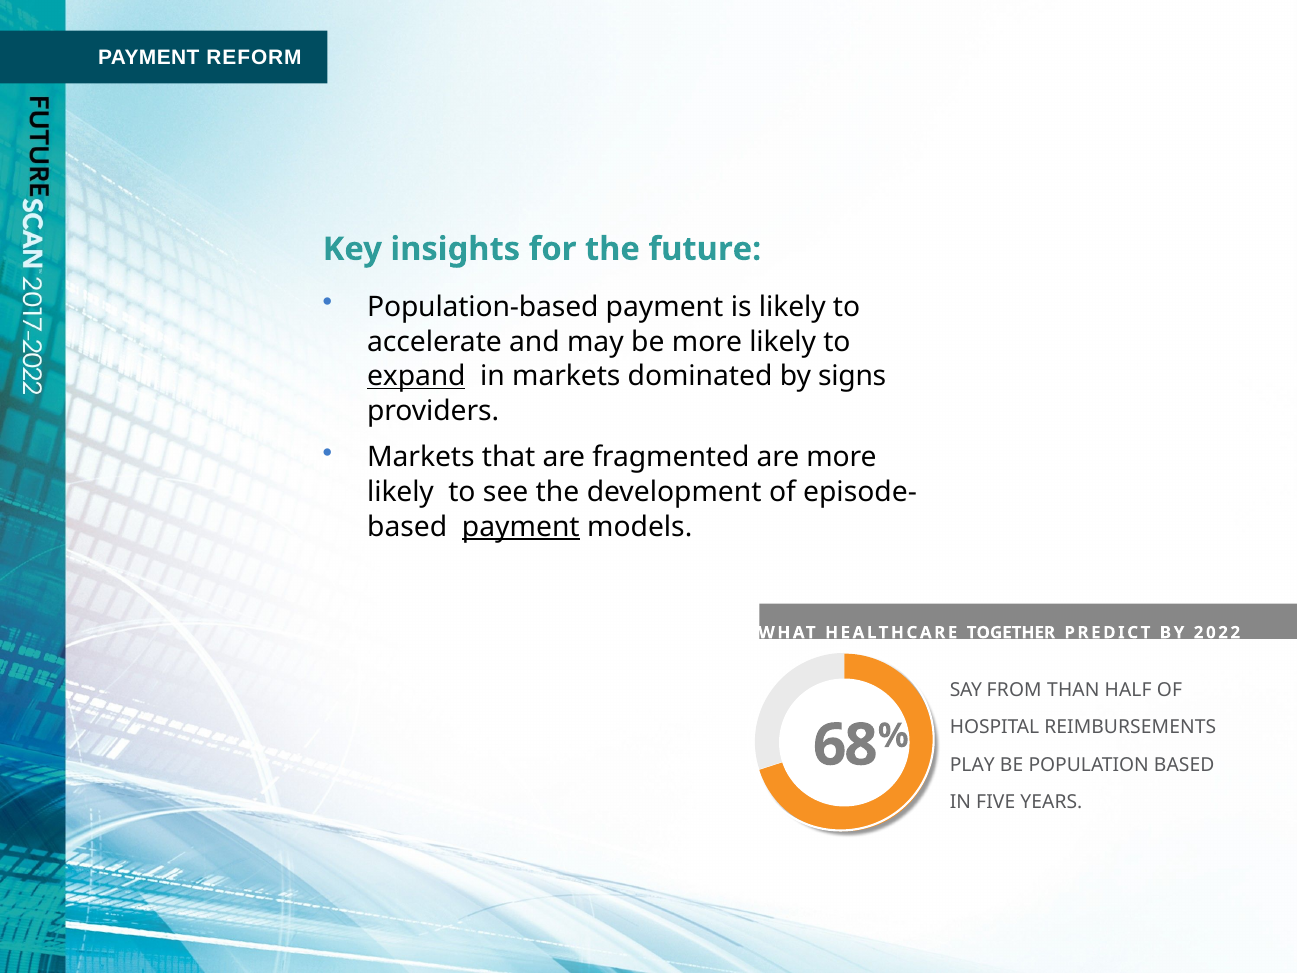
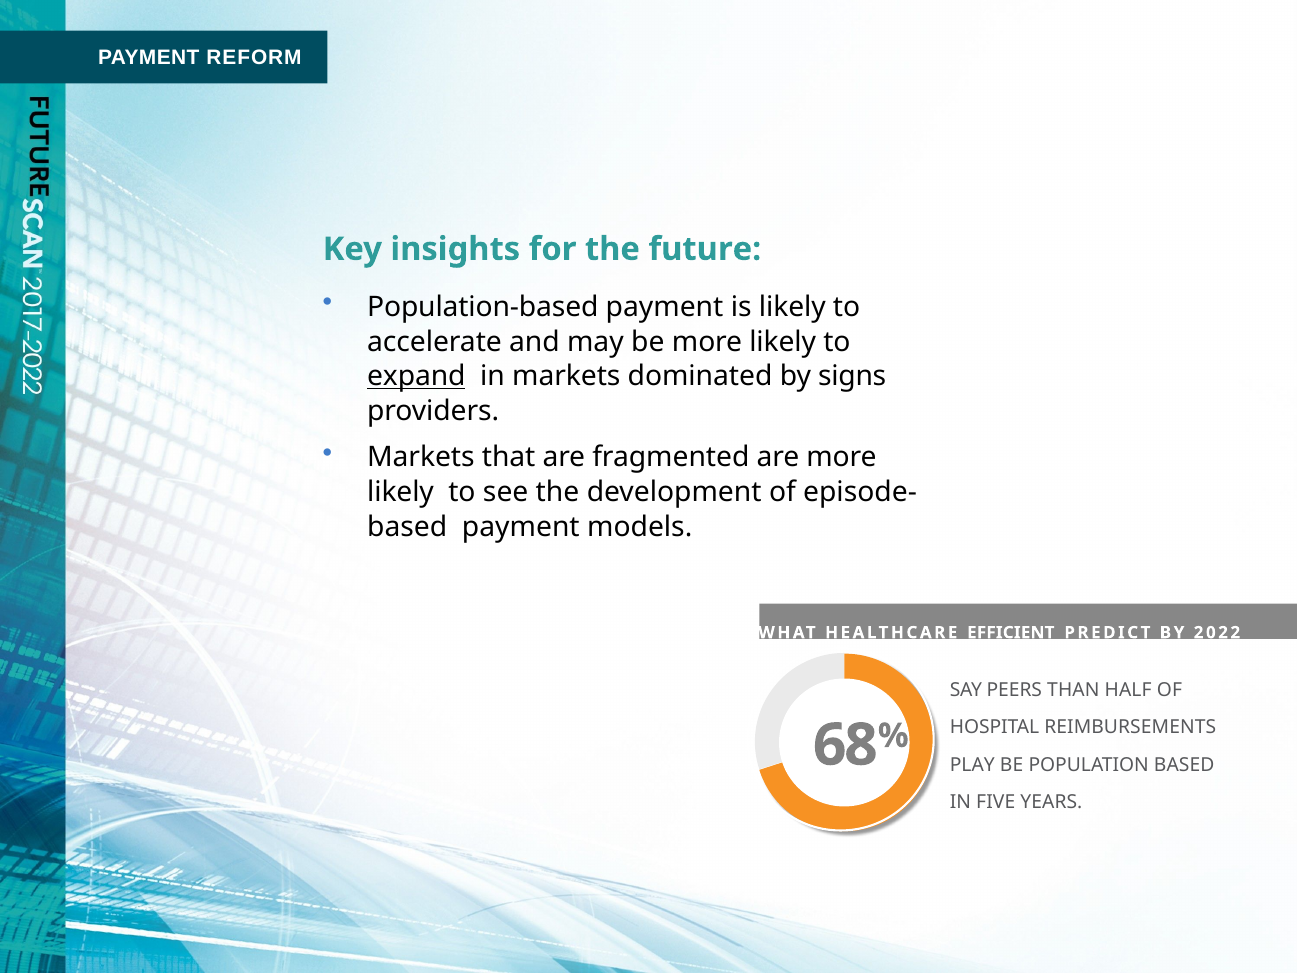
payment underline: present -> none (521, 527)
TOGETHER: TOGETHER -> EFFICIENT (1011, 633)
FROM: FROM -> PEERS (1014, 690)
